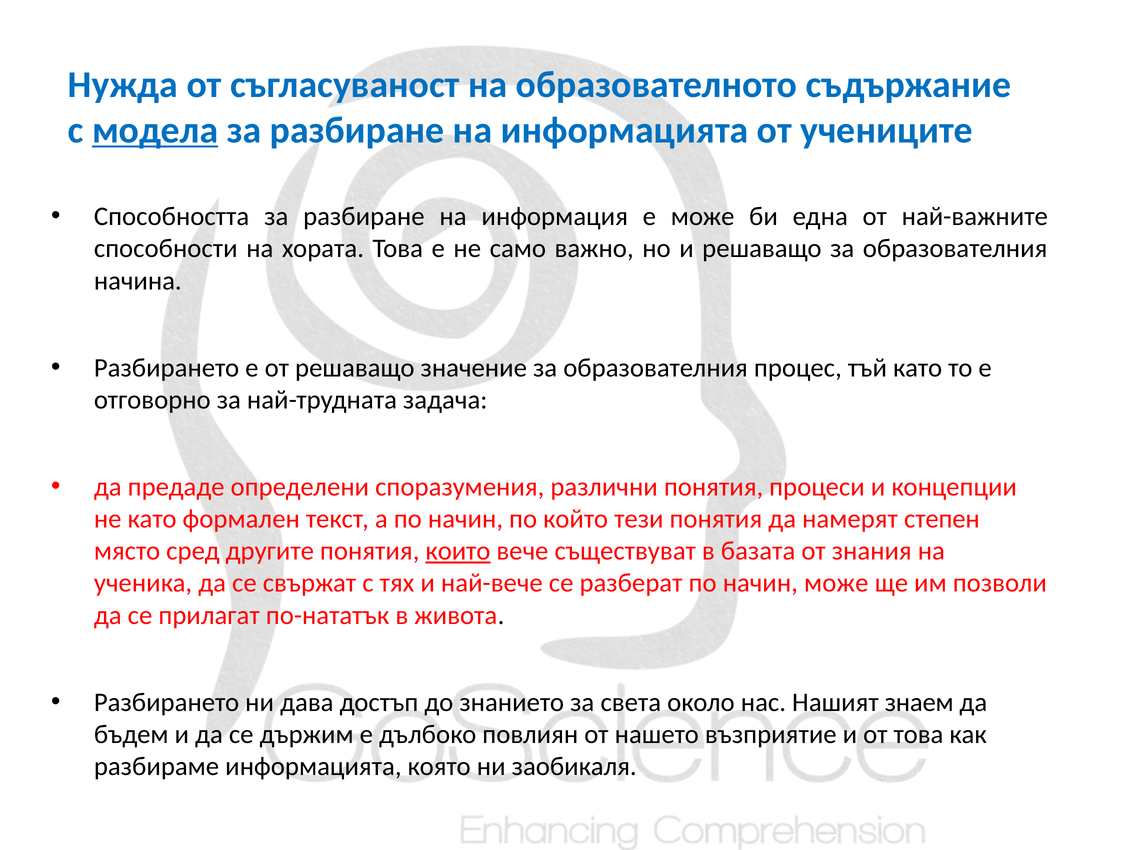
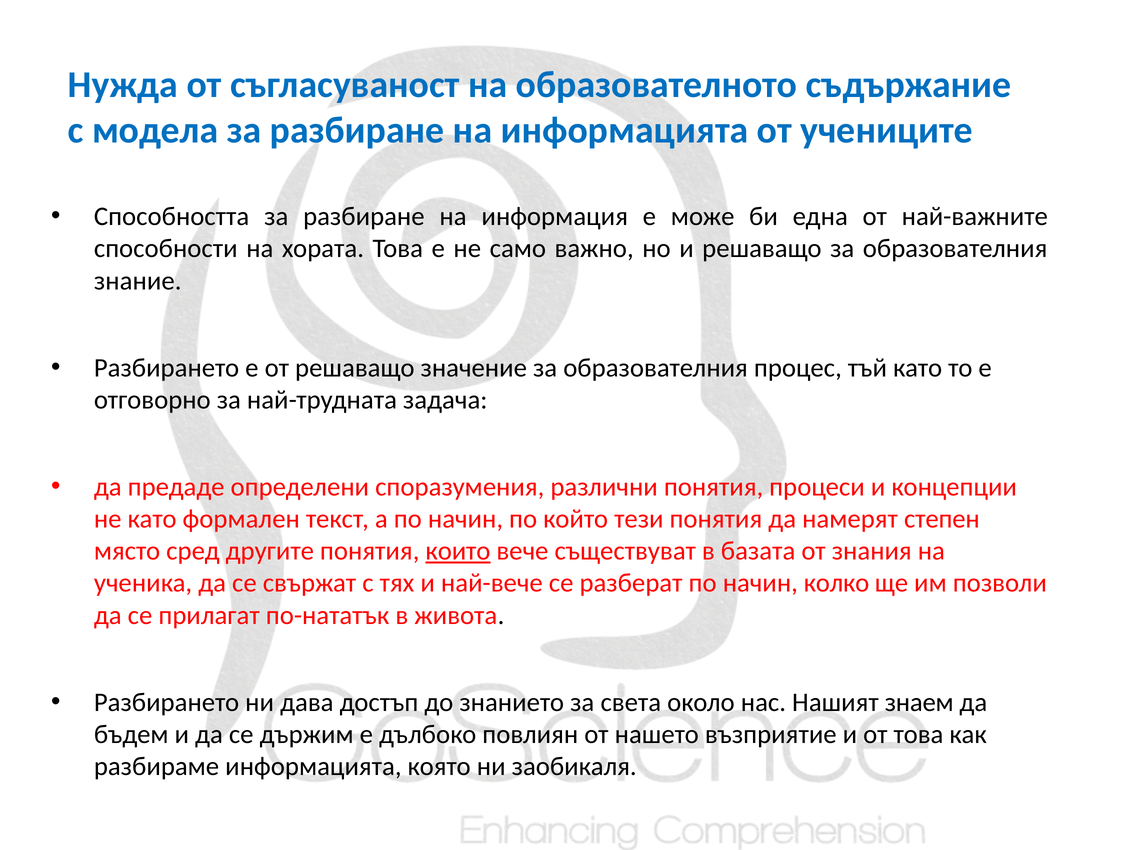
модела underline: present -> none (155, 130)
начина: начина -> знание (138, 281)
начин може: може -> колко (837, 583)
